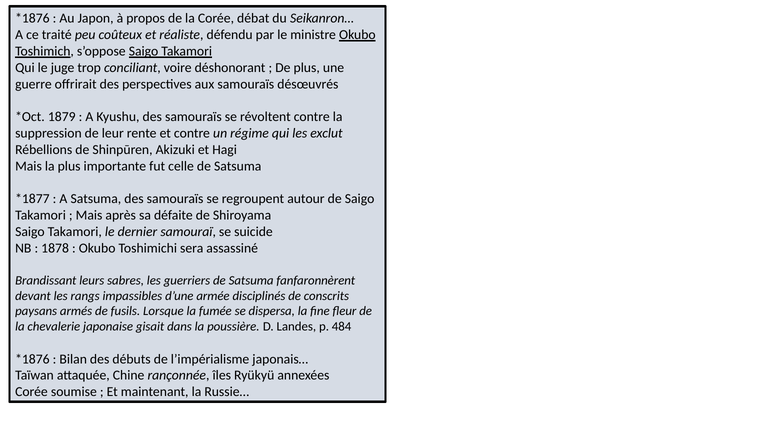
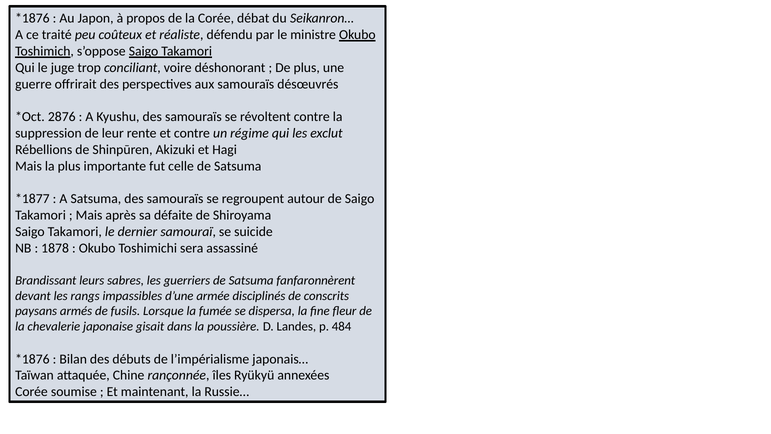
1879: 1879 -> 2876 (62, 117)
